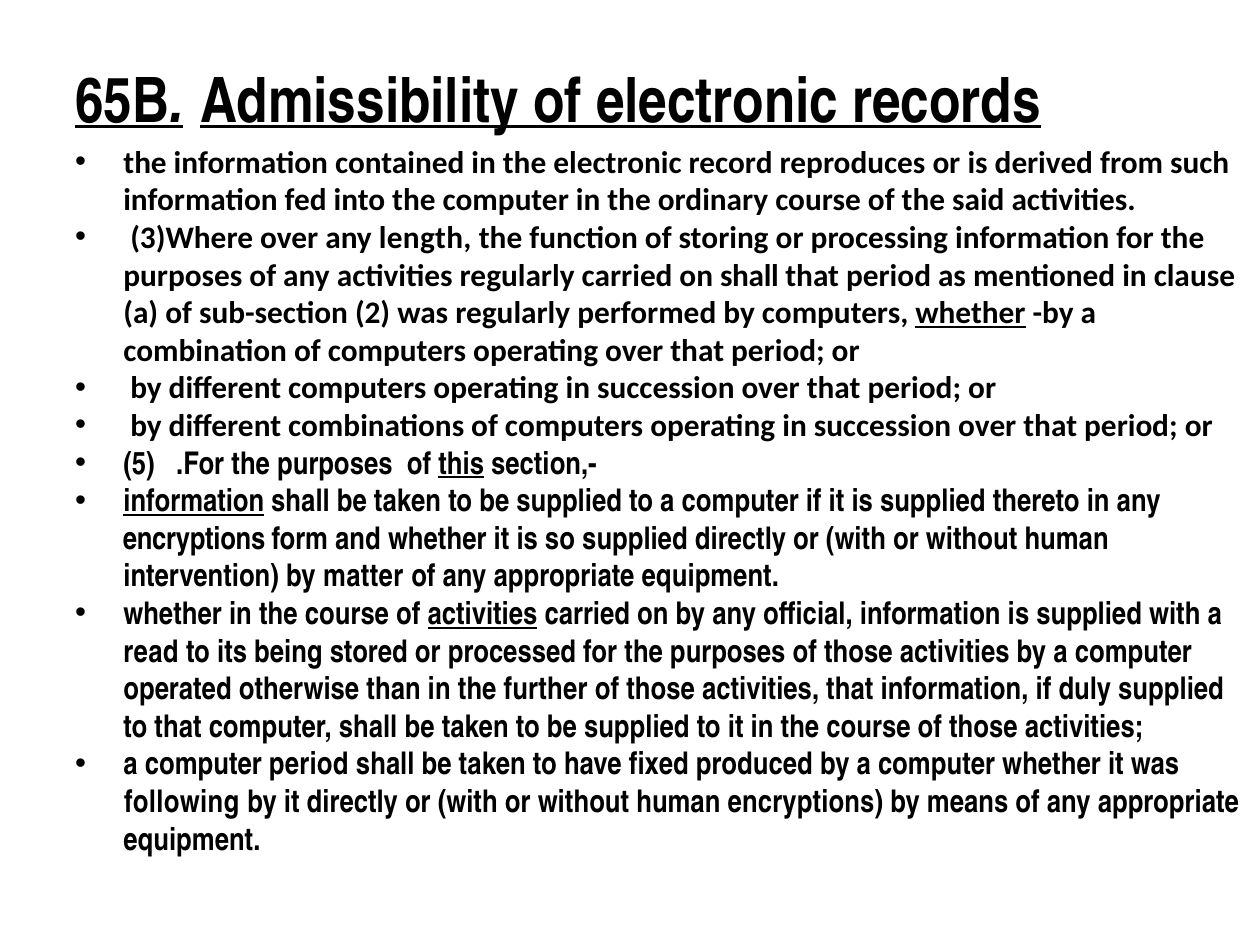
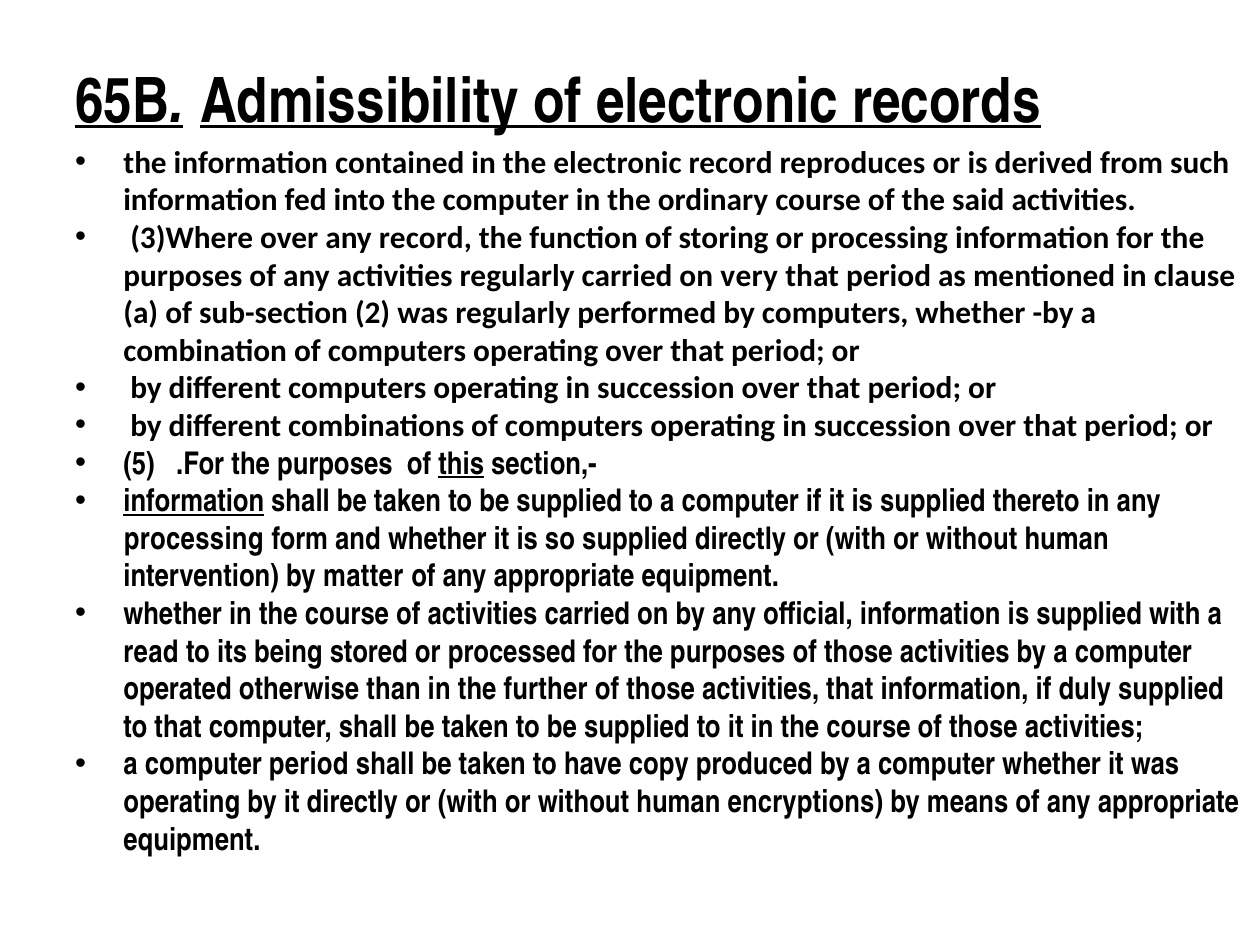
any length: length -> record (425, 238)
on shall: shall -> very (749, 276)
whether underline: present -> none (970, 313)
encryptions: encryptions -> processing (194, 539)
activities underline: present -> none (482, 614)
fixed: fixed -> copy (659, 764)
following: following -> operating (182, 802)
